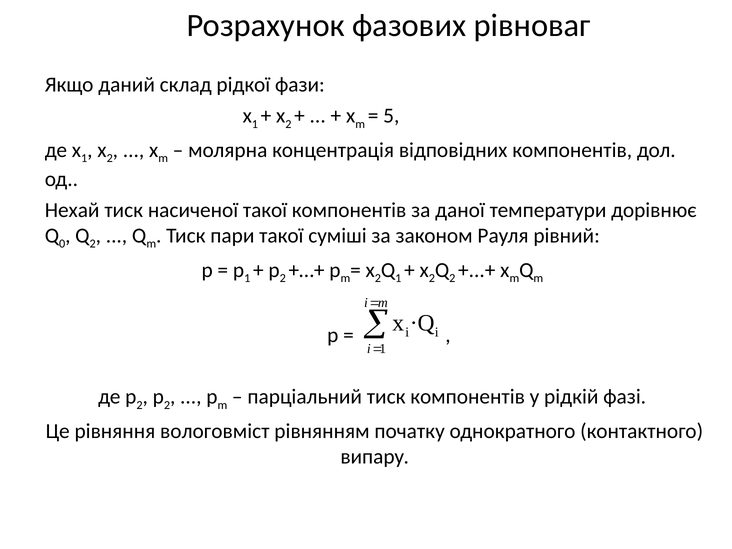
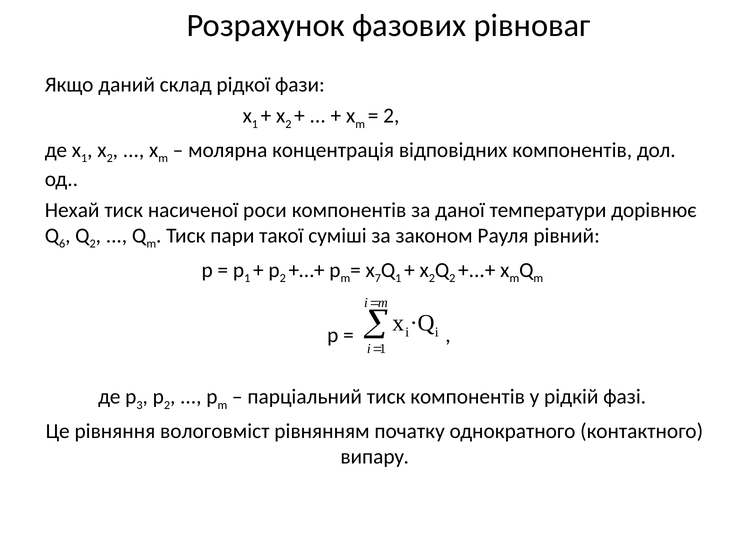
5: 5 -> 2 (391, 116)
насиченої такої: такої -> роси (265, 210)
0: 0 -> 6 (62, 244)
2: 2 -> 7 (378, 278)
де p 2: 2 -> 3 (140, 405)
